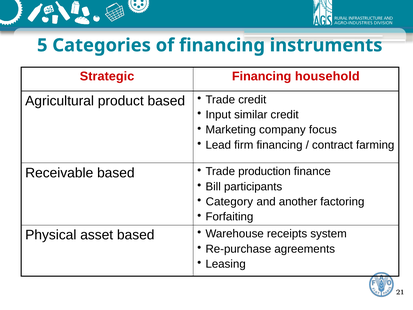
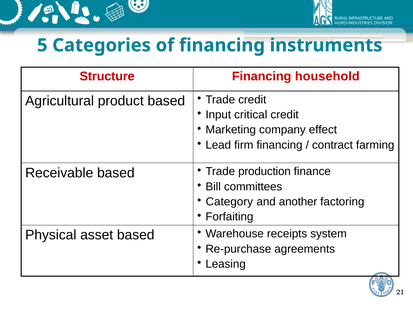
Strategic: Strategic -> Structure (107, 76)
similar: similar -> critical (251, 115)
focus: focus -> effect (323, 130)
participants: participants -> committees (253, 186)
